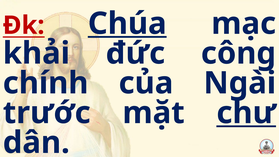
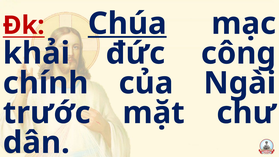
chư underline: present -> none (246, 113)
